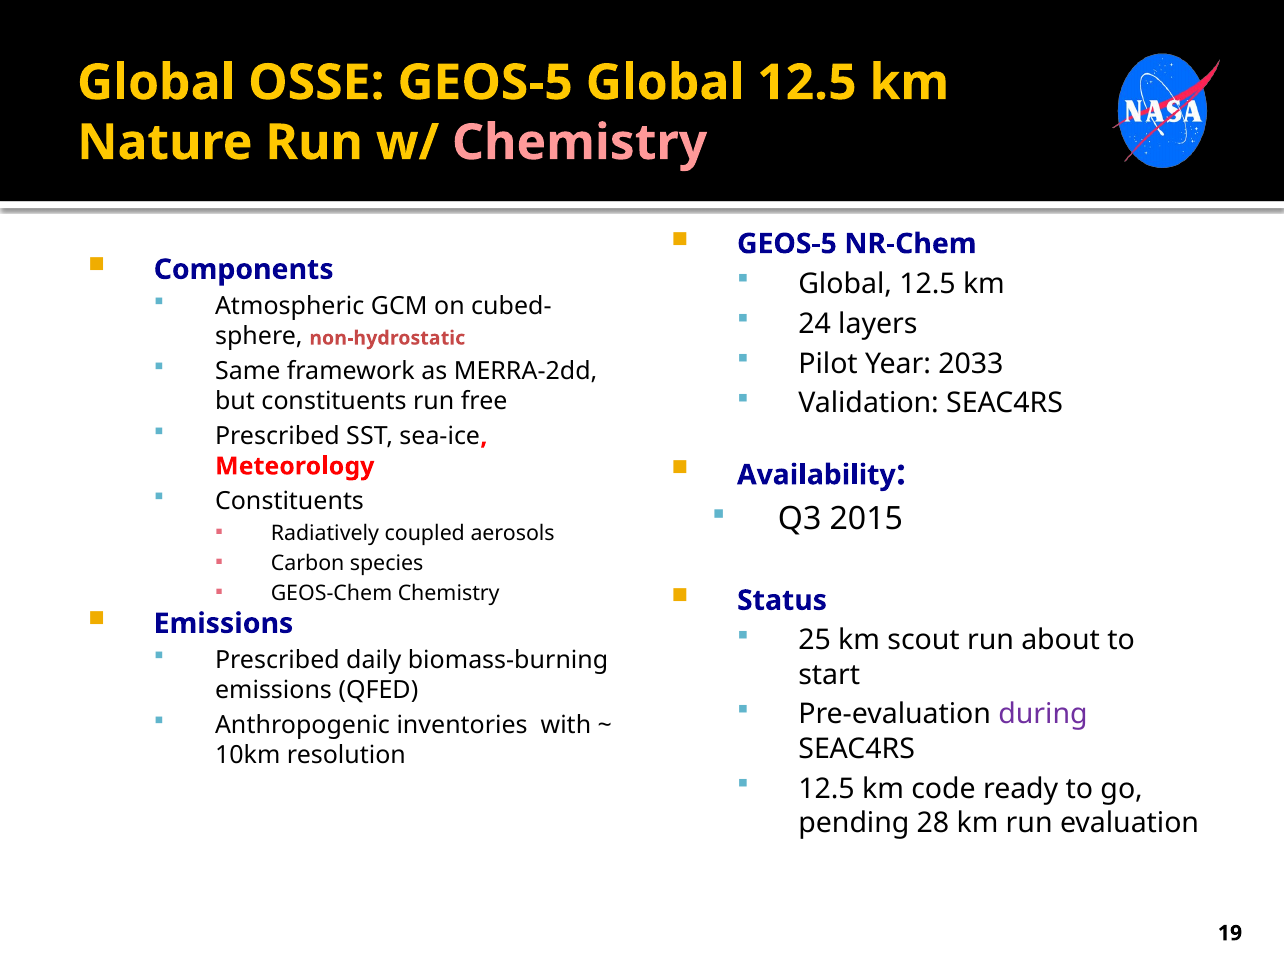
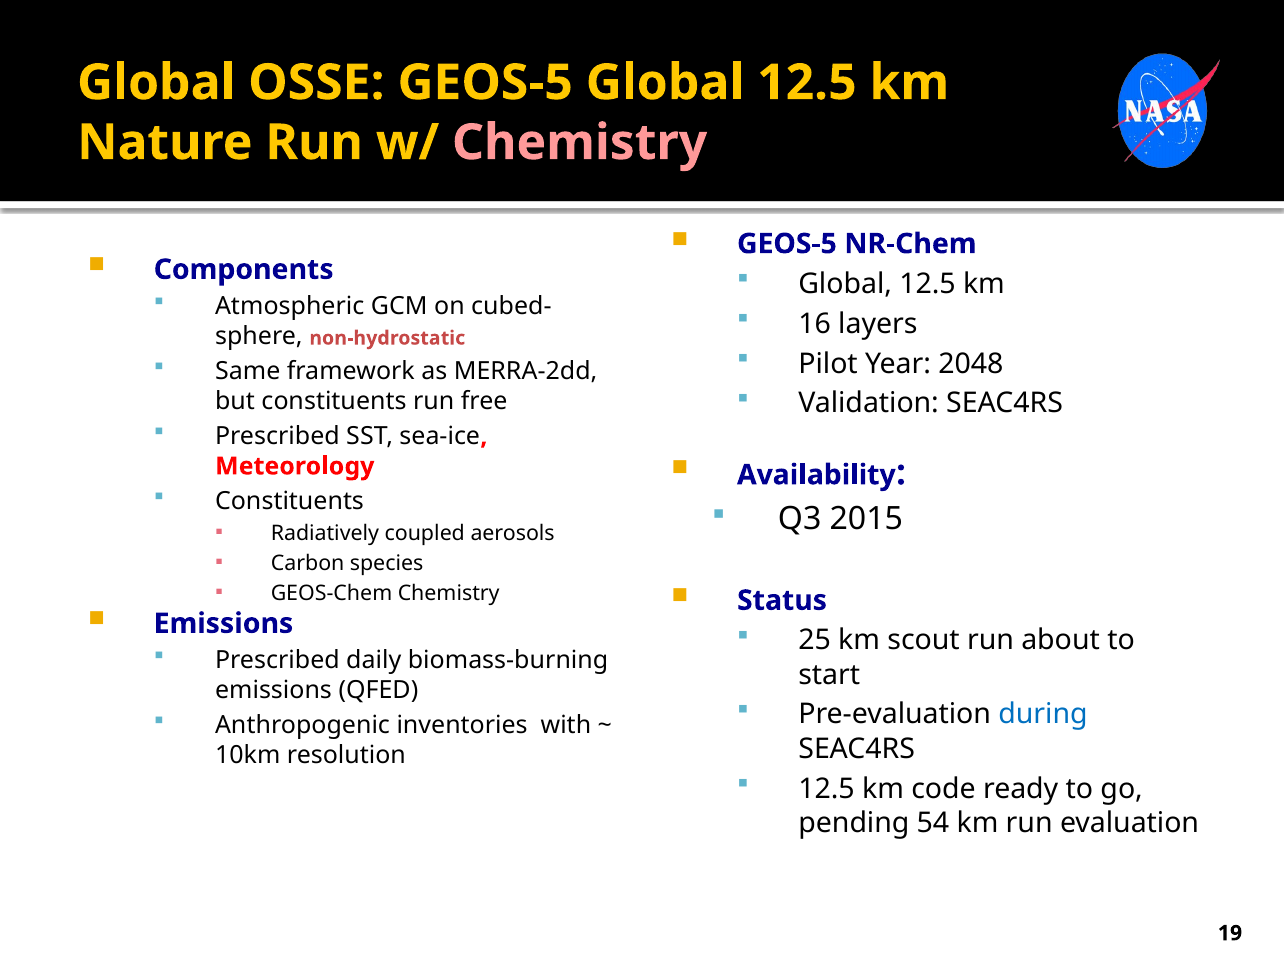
24: 24 -> 16 (815, 324)
2033: 2033 -> 2048 (971, 364)
during colour: purple -> blue (1043, 715)
28: 28 -> 54 (933, 823)
